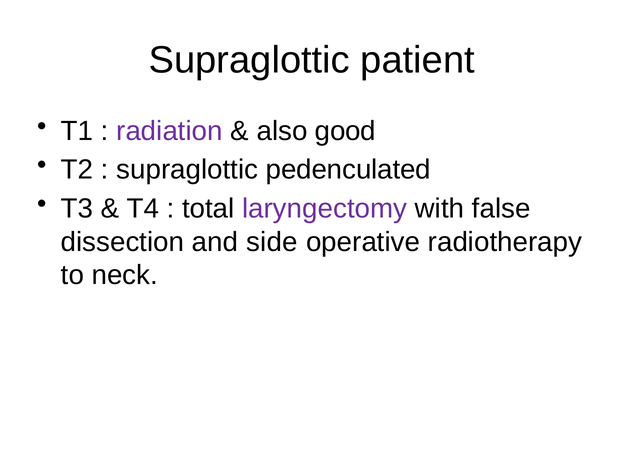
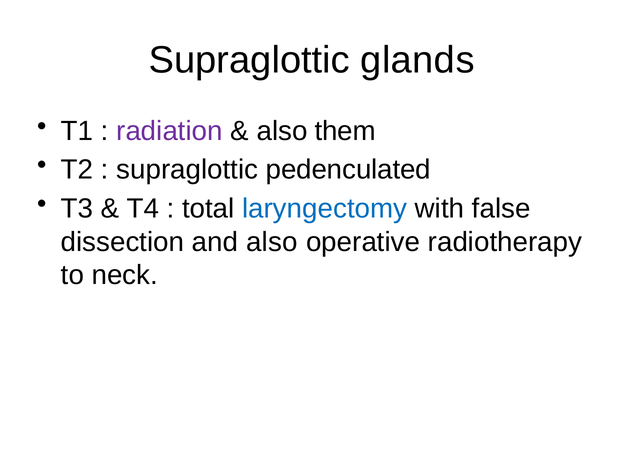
patient: patient -> glands (418, 60)
good: good -> them (345, 131)
laryngectomy colour: purple -> blue (325, 209)
and side: side -> also (272, 242)
